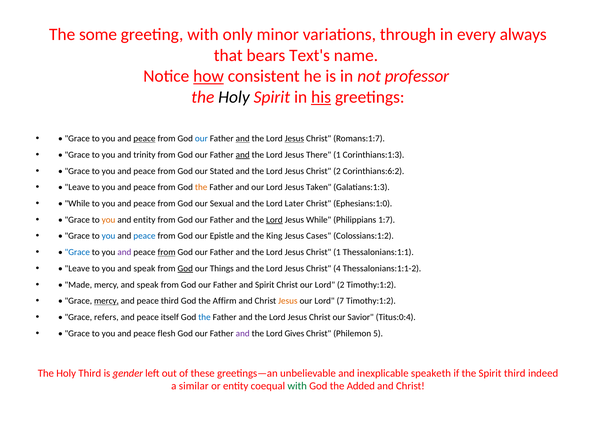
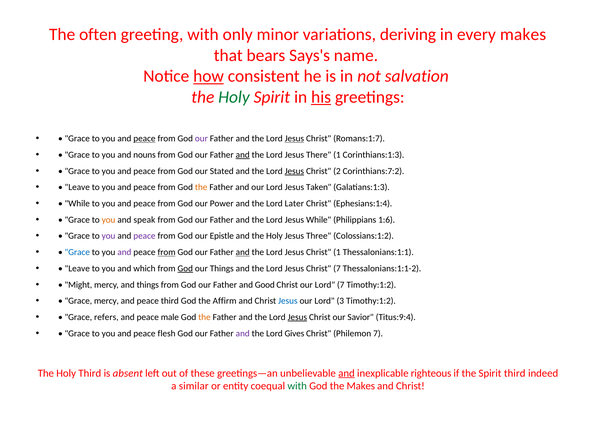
some: some -> often (98, 35)
through: through -> deriving (408, 35)
every always: always -> makes (523, 35)
Text's: Text's -> Says's (310, 55)
professor: professor -> salvation (417, 76)
Holy colour: black -> green (234, 97)
our colour: blue -> purple (201, 139)
and underline: present -> none (243, 139)
trinity: trinity -> nouns (144, 155)
Jesus underline: none -> present (294, 171)
Corinthians:6:2: Corinthians:6:2 -> Corinthians:7:2 (373, 171)
Sexual: Sexual -> Power (222, 204)
Ephesians:1:0: Ephesians:1:0 -> Ephesians:1:4 (363, 204)
and entity: entity -> speak (144, 220)
Lord underline: present -> none (274, 220)
1:7: 1:7 -> 1:6 (387, 220)
you colour: blue -> purple (108, 236)
peace colour: blue -> purple (144, 236)
and the King: King -> Holy (274, 236)
Cases: Cases -> Three (319, 236)
and underline: none -> present (243, 252)
you and speak: speak -> which (144, 268)
Christ 4: 4 -> 7 (337, 268)
Made: Made -> Might (78, 285)
mercy and speak: speak -> things (148, 285)
and Spirit: Spirit -> Good (265, 285)
Lord 2: 2 -> 7 (341, 285)
mercy underline: present -> none (106, 301)
Jesus colour: orange -> blue (288, 301)
7: 7 -> 3 (340, 301)
itself: itself -> male (170, 317)
the colour: blue -> orange (204, 317)
Jesus underline: none -> present (297, 317)
Titus:0:4: Titus:0:4 -> Titus:9:4 (396, 317)
Philemon 5: 5 -> 7 (378, 333)
gender: gender -> absent (128, 373)
and underline: none -> present (346, 373)
speaketh: speaketh -> righteous (431, 373)
the Added: Added -> Makes (361, 386)
